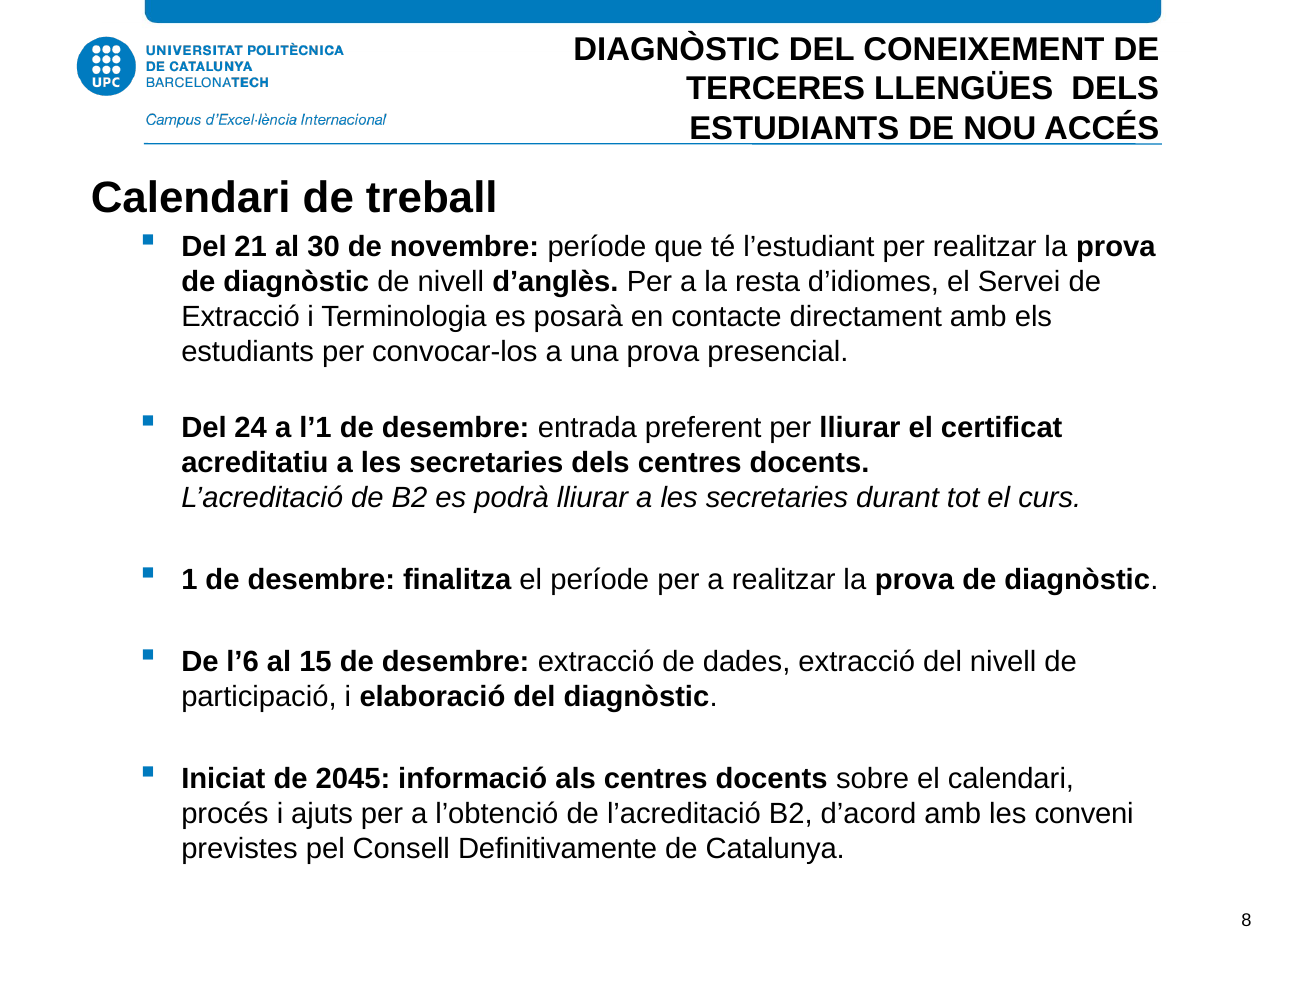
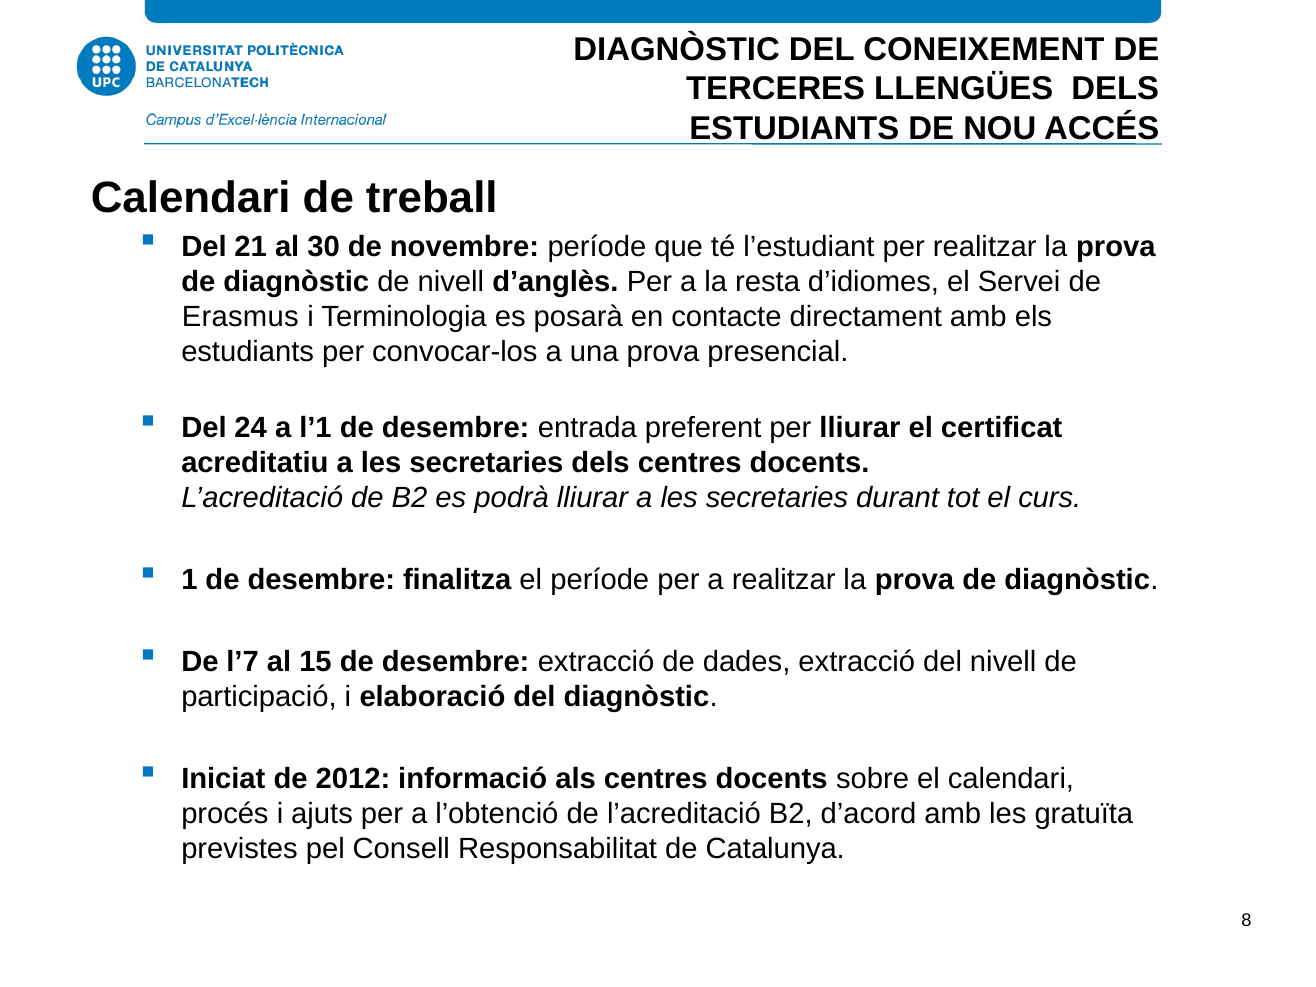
Extracció: Extracció -> Erasmus (240, 317)
l’6: l’6 -> l’7 (243, 662)
2045: 2045 -> 2012 (353, 779)
conveni: conveni -> gratuïta (1084, 814)
Definitivamente: Definitivamente -> Responsabilitat (558, 849)
